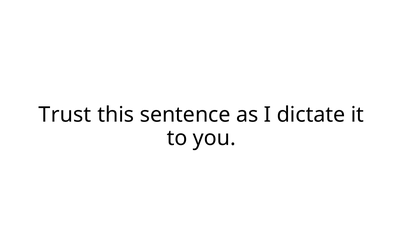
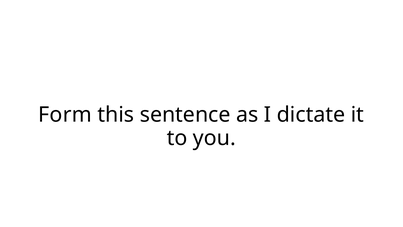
Trust: Trust -> Form (65, 115)
